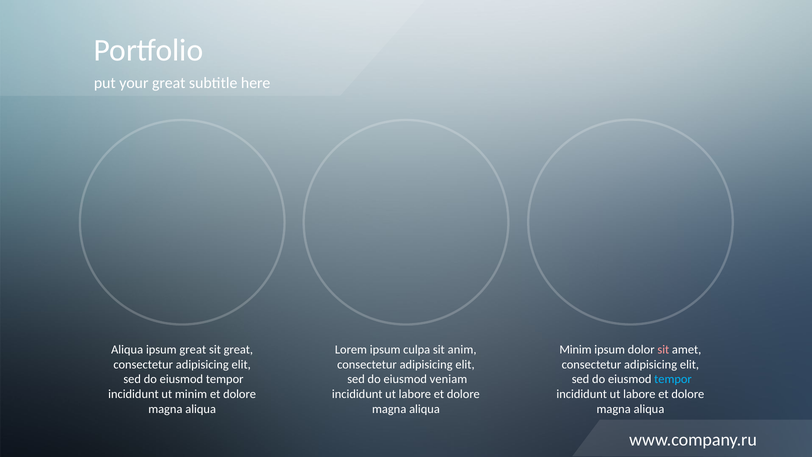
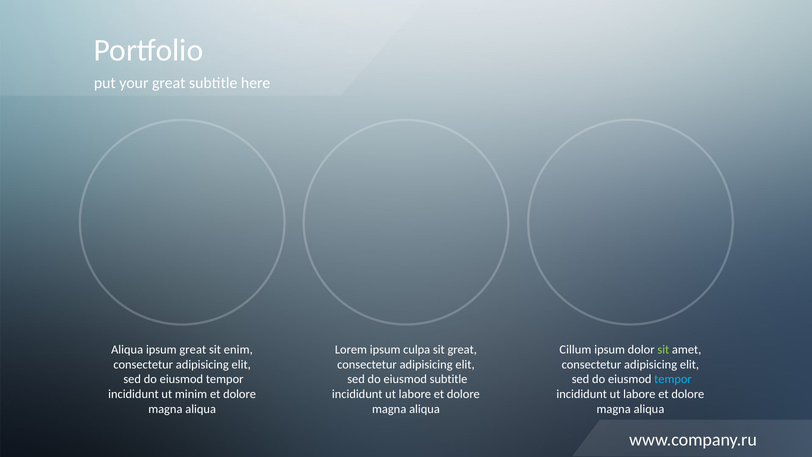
sit great: great -> enim (238, 349)
sit anim: anim -> great (462, 349)
Minim: Minim -> Cillum (575, 349)
sit colour: pink -> light green (663, 349)
eiusmod veniam: veniam -> subtitle (449, 379)
